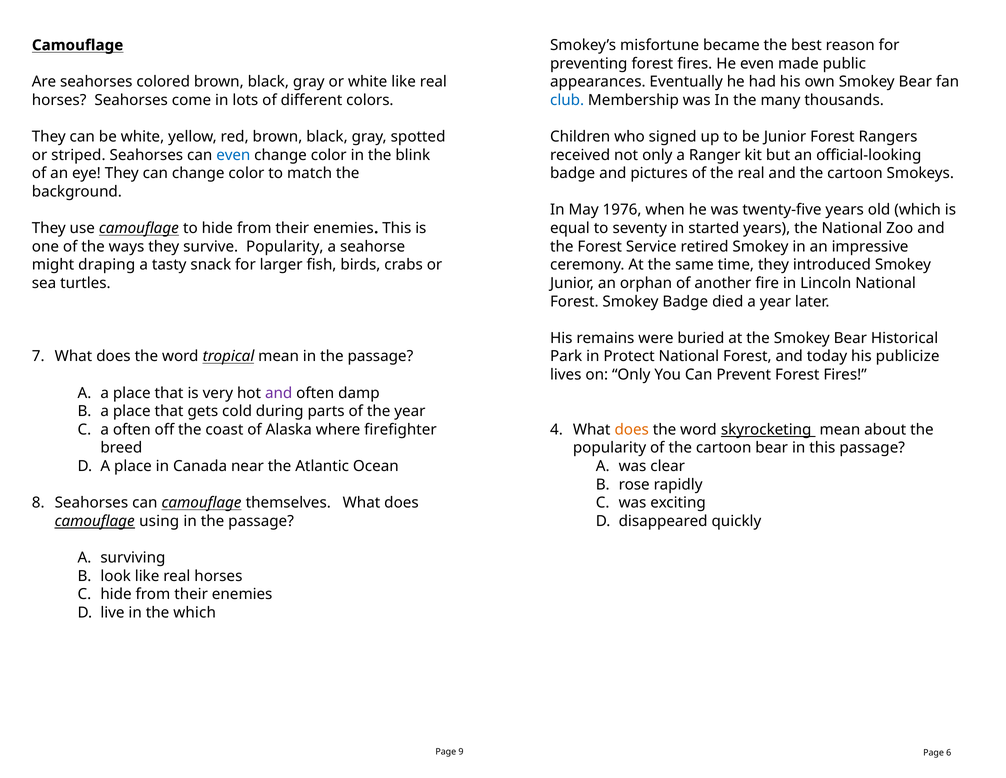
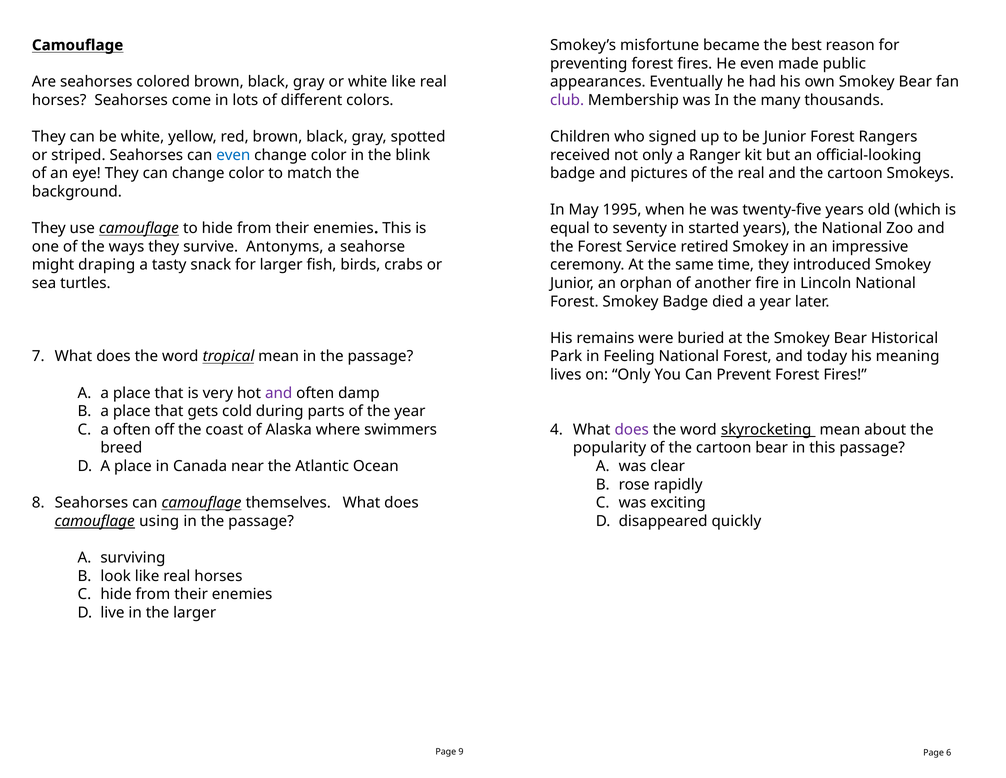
club colour: blue -> purple (567, 100)
1976: 1976 -> 1995 (622, 210)
survive Popularity: Popularity -> Antonyms (285, 246)
Protect: Protect -> Feeling (629, 356)
publicize: publicize -> meaning (908, 356)
firefighter: firefighter -> swimmers (401, 429)
does colour: orange -> purple (632, 429)
the which: which -> larger (195, 612)
